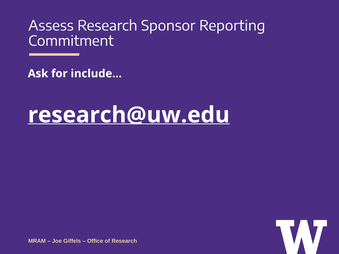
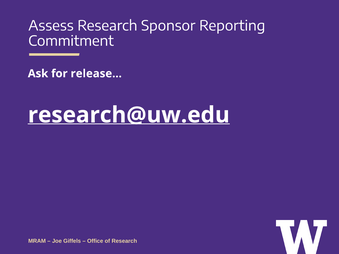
include…: include… -> release… (96, 74)
